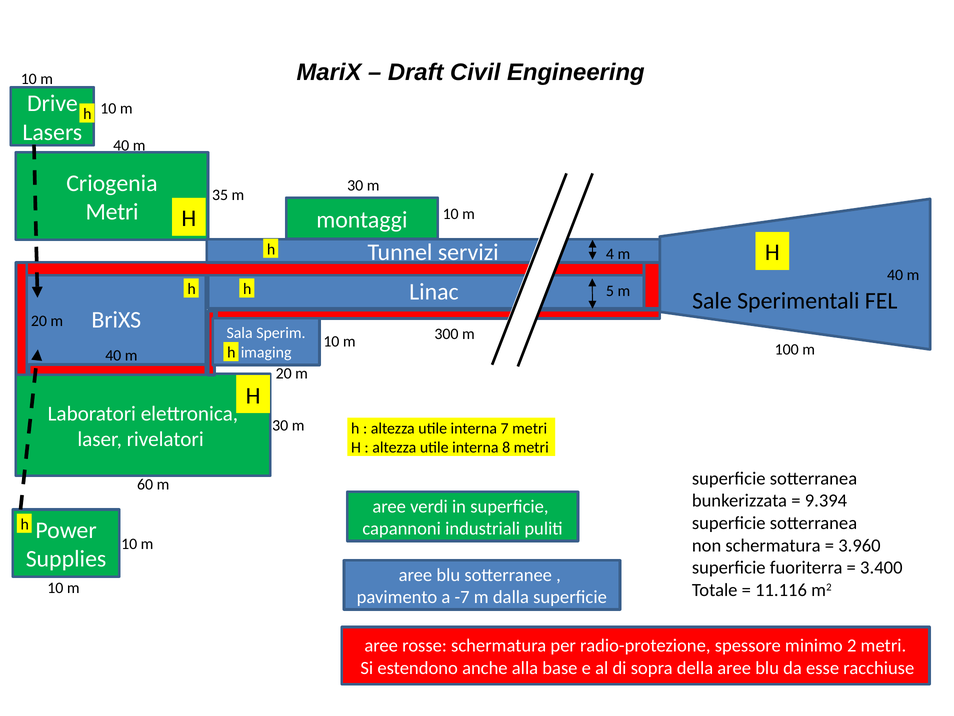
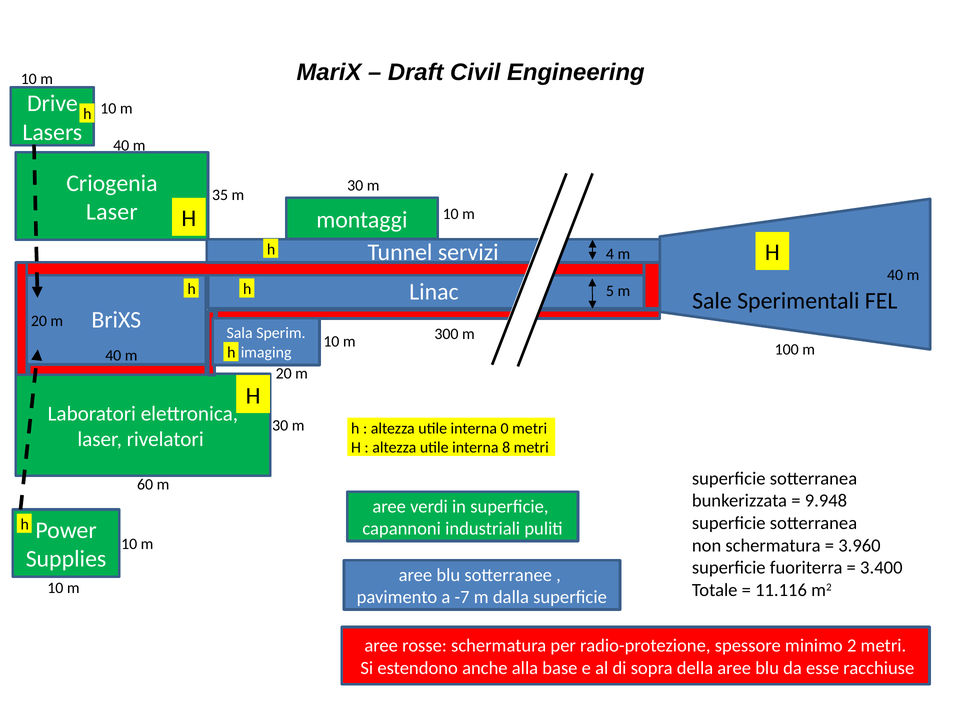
Metri: Metri -> Laser (112, 212)
7: 7 -> 0 (505, 428)
9.394: 9.394 -> 9.948 (826, 500)
